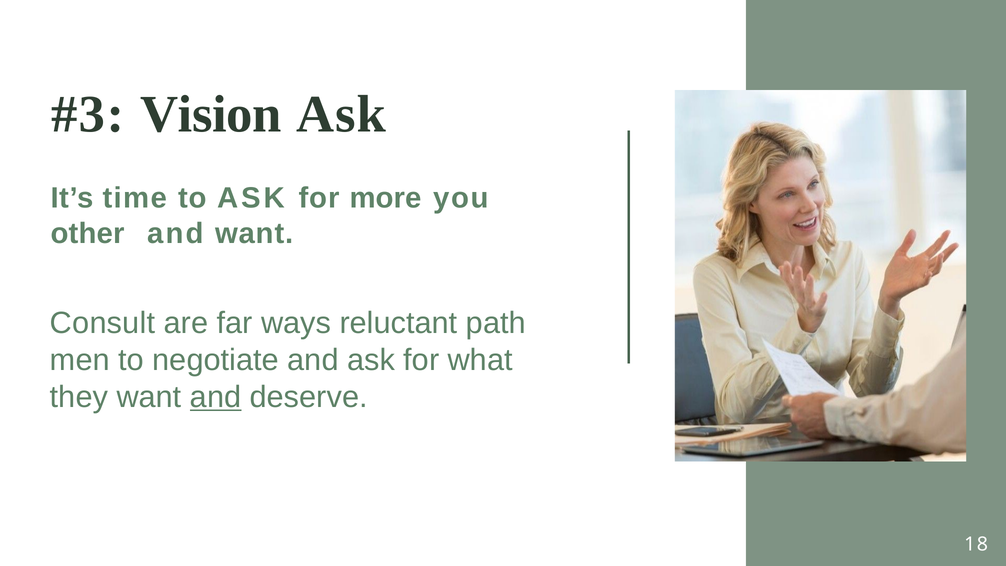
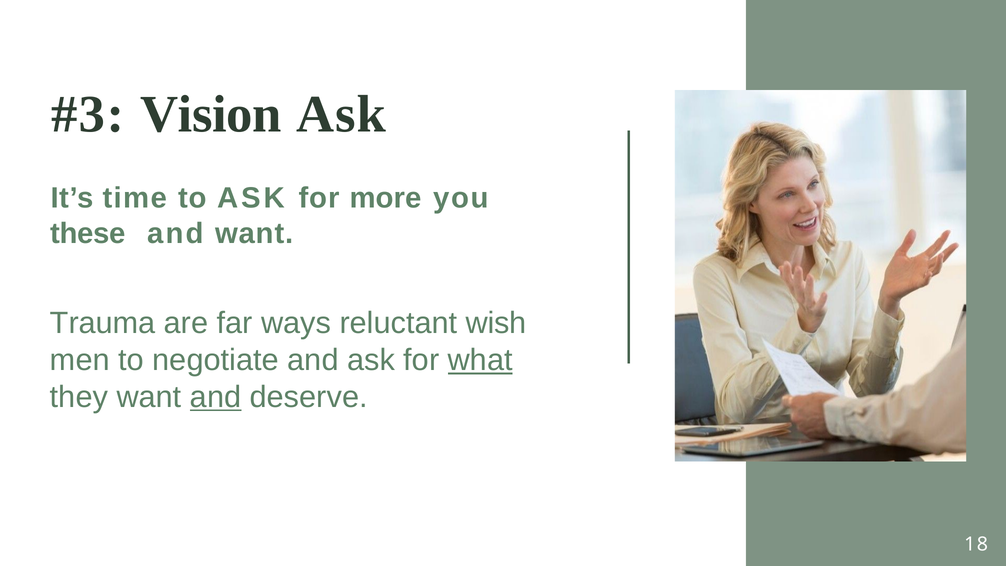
other: other -> these (88, 233)
Consult: Consult -> Trauma (103, 323)
path: path -> wish (496, 323)
what underline: none -> present (480, 360)
